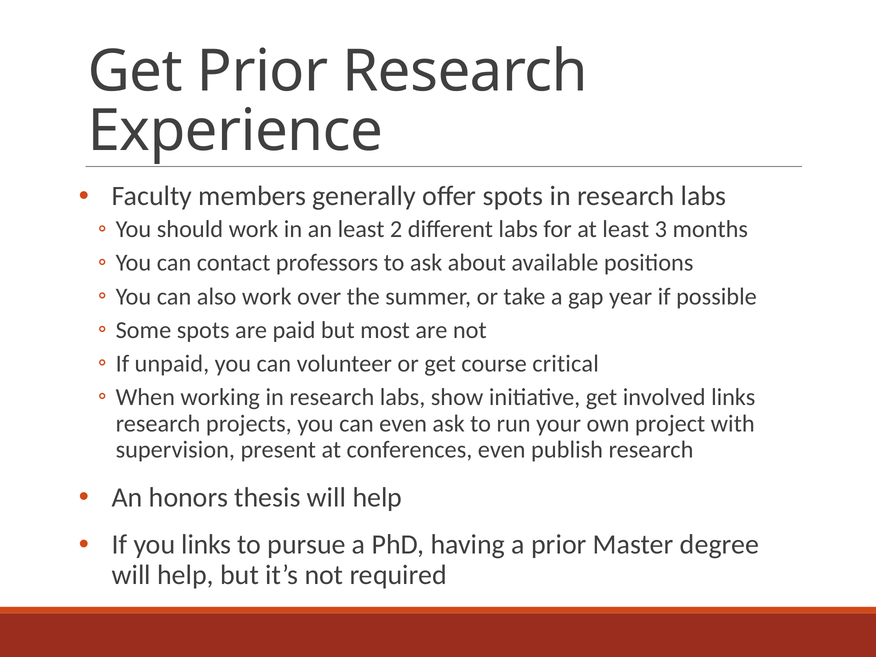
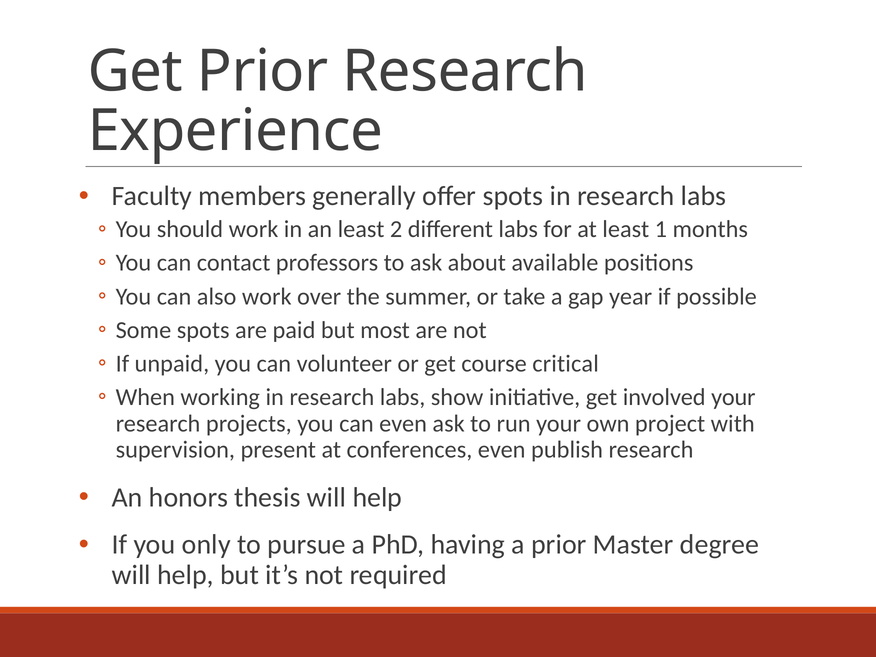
3: 3 -> 1 (661, 229)
involved links: links -> your (733, 397)
you links: links -> only (206, 545)
